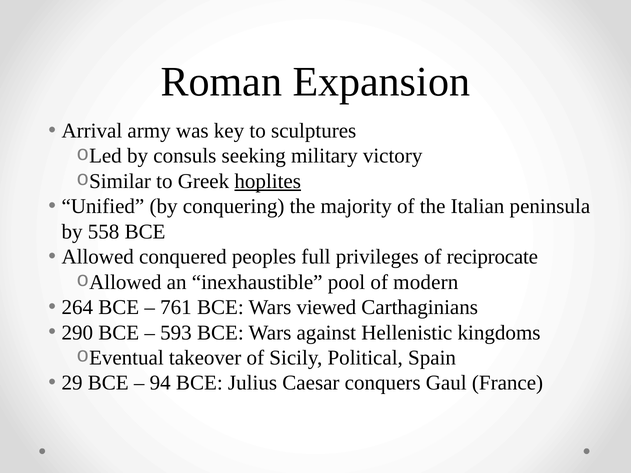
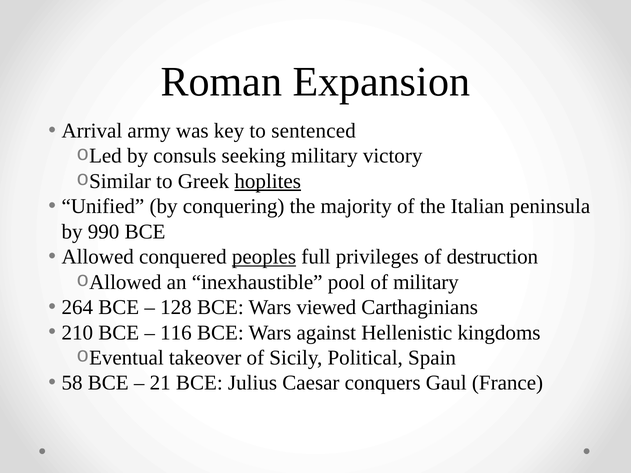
sculptures: sculptures -> sentenced (314, 131)
558: 558 -> 990 (104, 232)
peoples underline: none -> present (264, 257)
reciprocate: reciprocate -> destruction (492, 257)
of modern: modern -> military (426, 282)
761: 761 -> 128 (176, 308)
290: 290 -> 210 (77, 333)
593: 593 -> 116 (176, 333)
29: 29 -> 58 (72, 383)
94: 94 -> 21 (160, 383)
